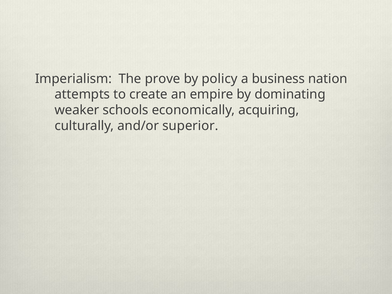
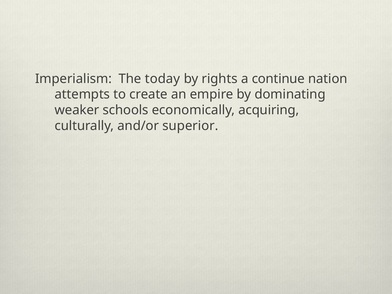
prove: prove -> today (162, 79)
policy: policy -> rights (220, 79)
business: business -> continue (278, 79)
